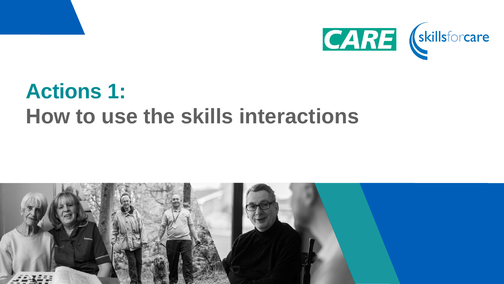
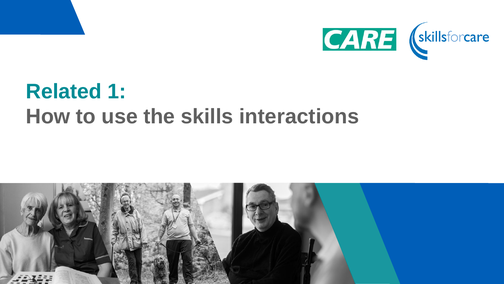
Actions: Actions -> Related (64, 91)
